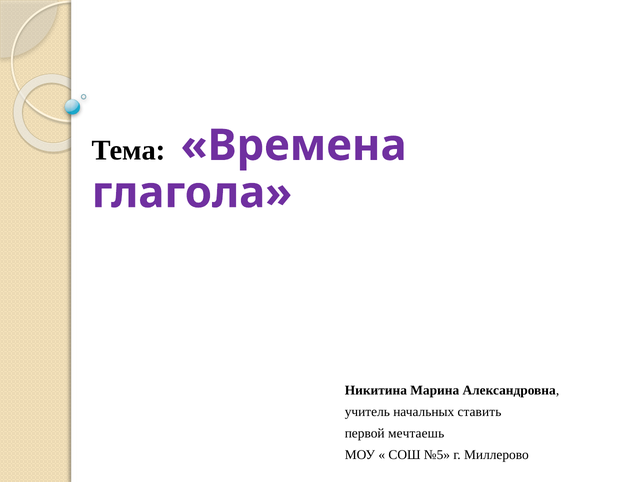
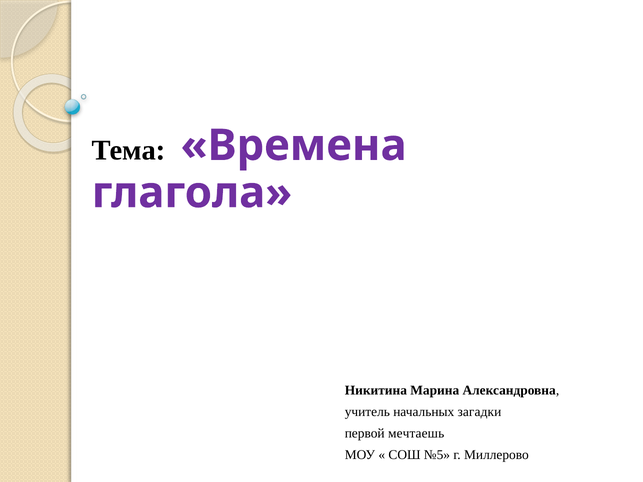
ставить: ставить -> загадки (479, 412)
